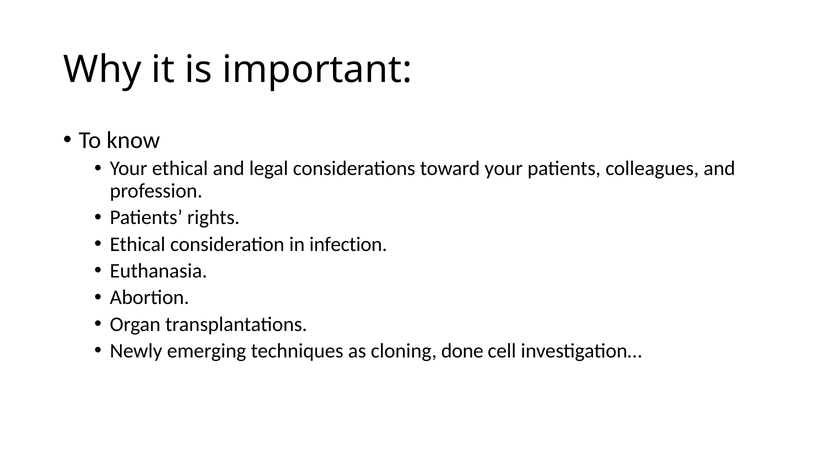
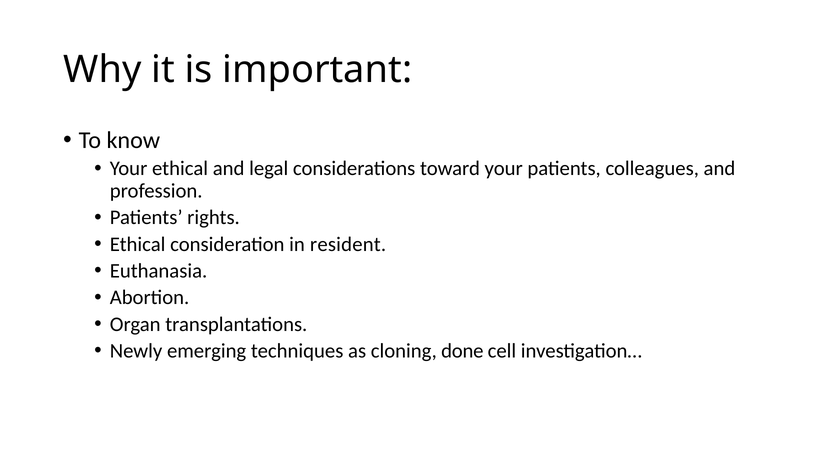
infection: infection -> resident (348, 244)
